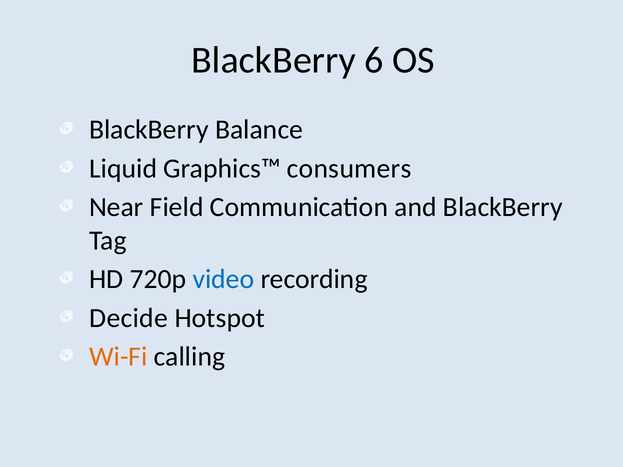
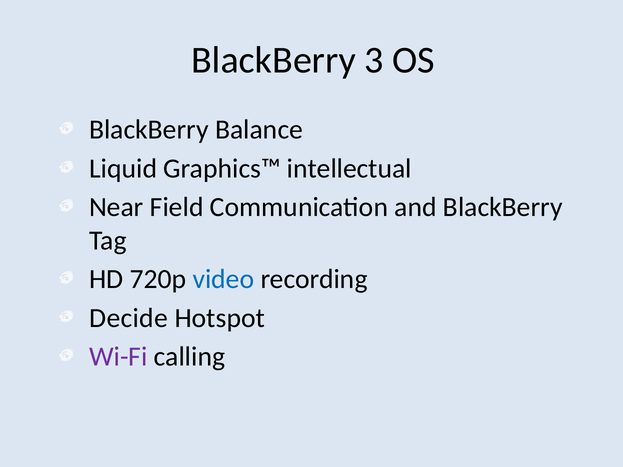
6: 6 -> 3 (374, 60)
consumers: consumers -> intellectual (349, 169)
Wi-Fi colour: orange -> purple (118, 357)
